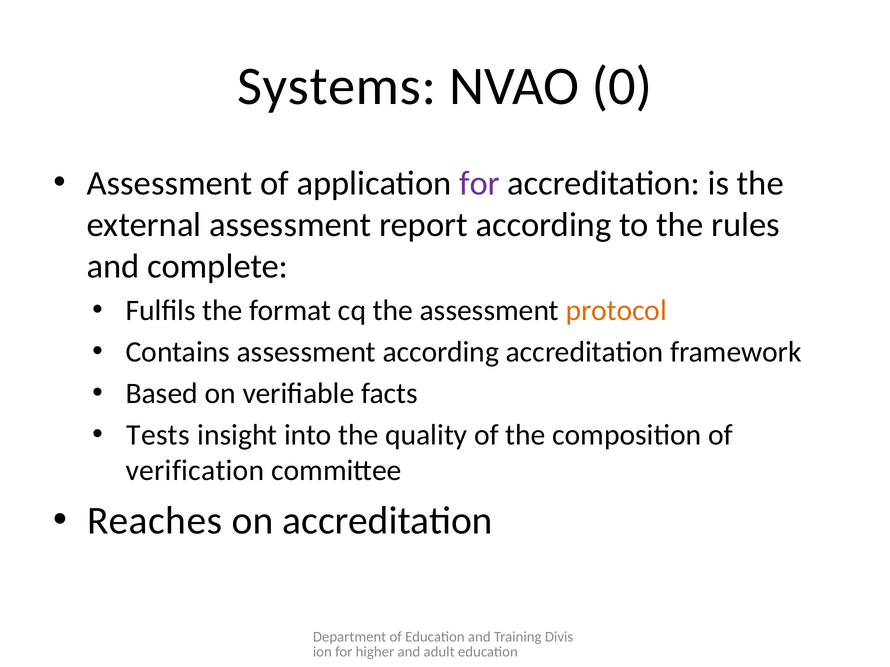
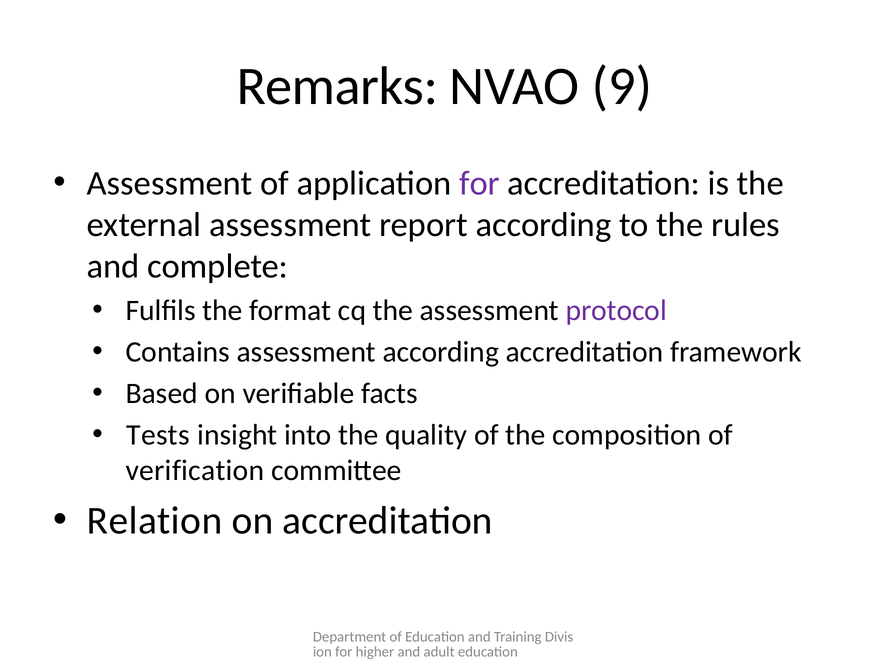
Systems: Systems -> Remarks (337, 86)
0: 0 -> 9 (622, 86)
protocol colour: orange -> purple (616, 311)
Reaches: Reaches -> Relation (155, 521)
